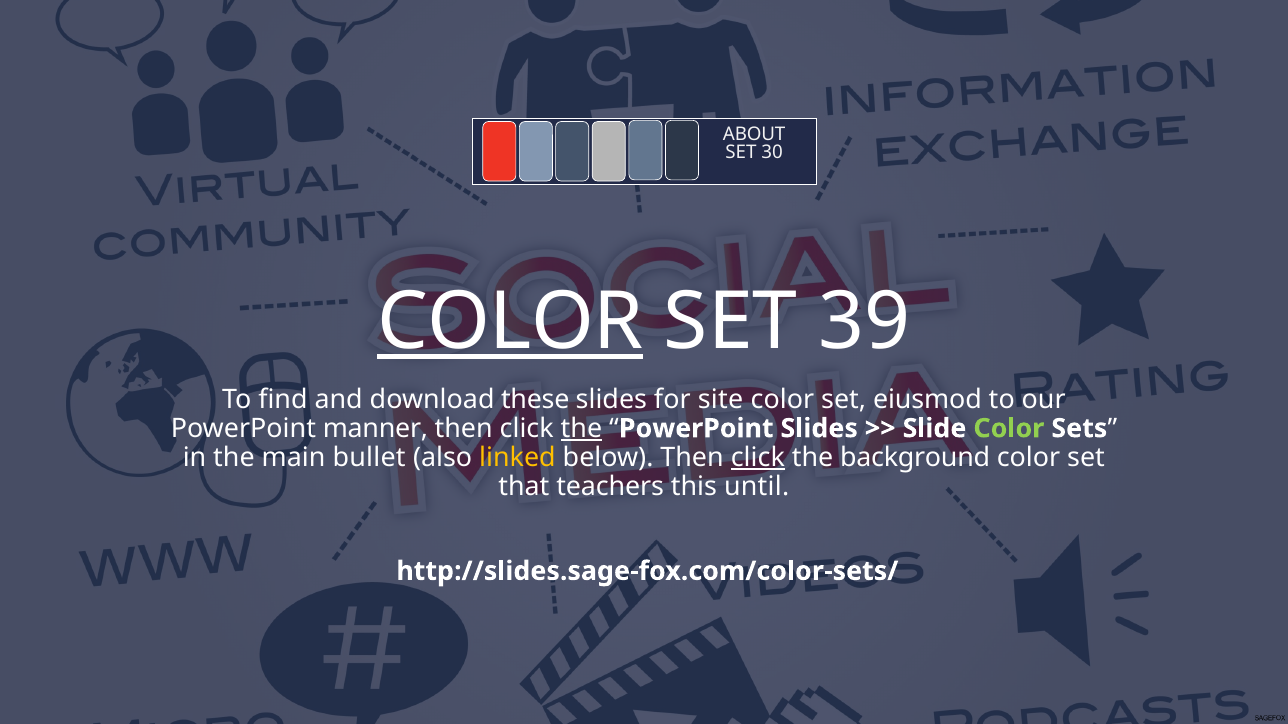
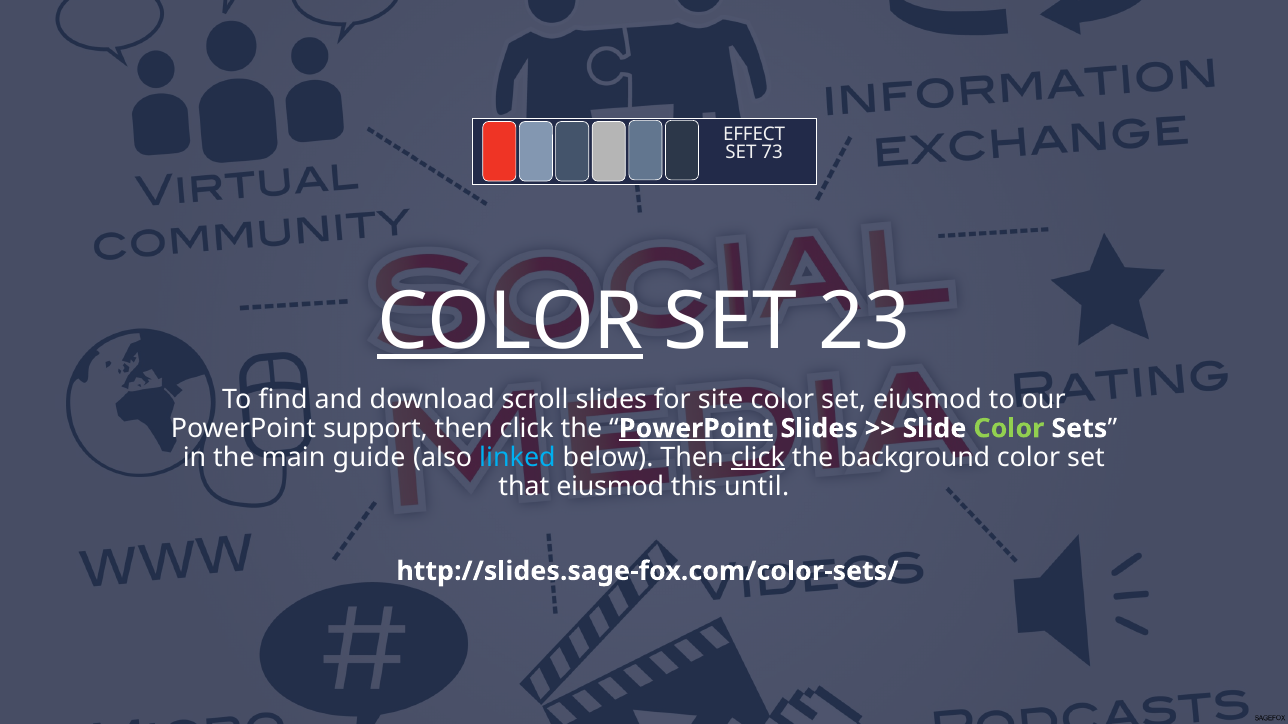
ABOUT: ABOUT -> EFFECT (754, 134)
30: 30 -> 73 (772, 153)
39: 39 -> 23 (865, 322)
these: these -> scroll (535, 400)
manner: manner -> support (375, 429)
the underline: present -> none (581, 429)
PowerPoint underline: none -> present (696, 429)
bullet: bullet -> guide (369, 458)
linked colour: yellow -> light blue (517, 458)
that teachers: teachers -> eiusmod (610, 487)
